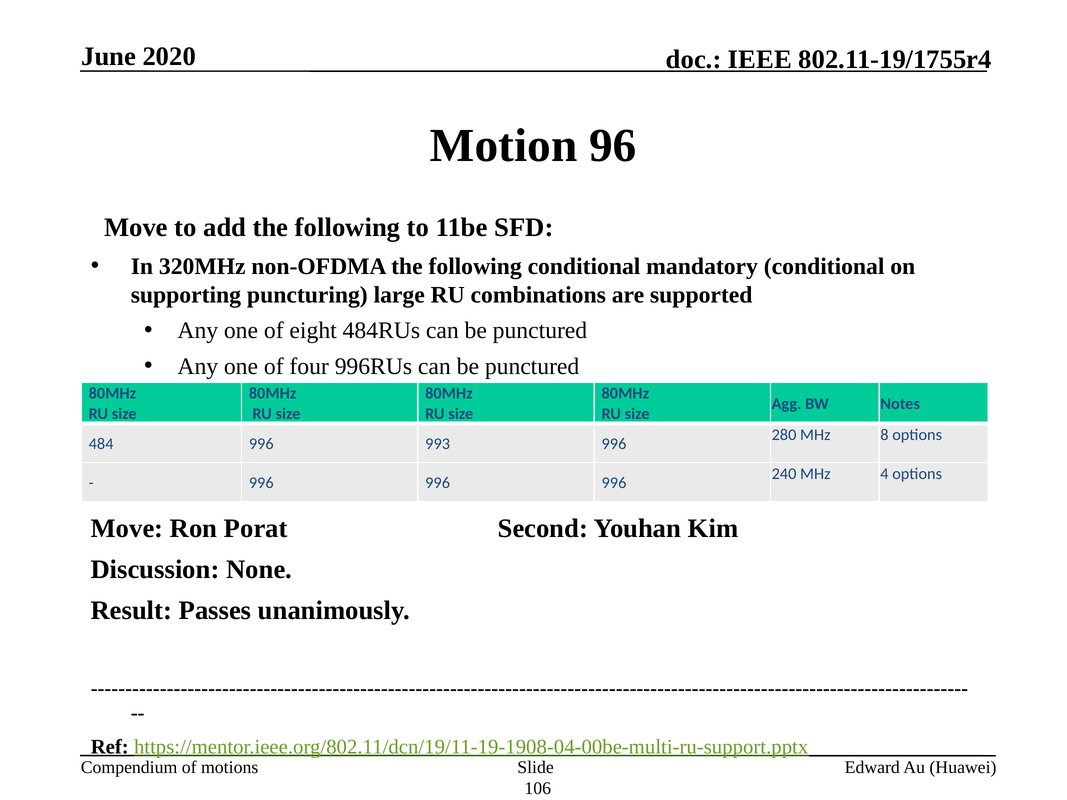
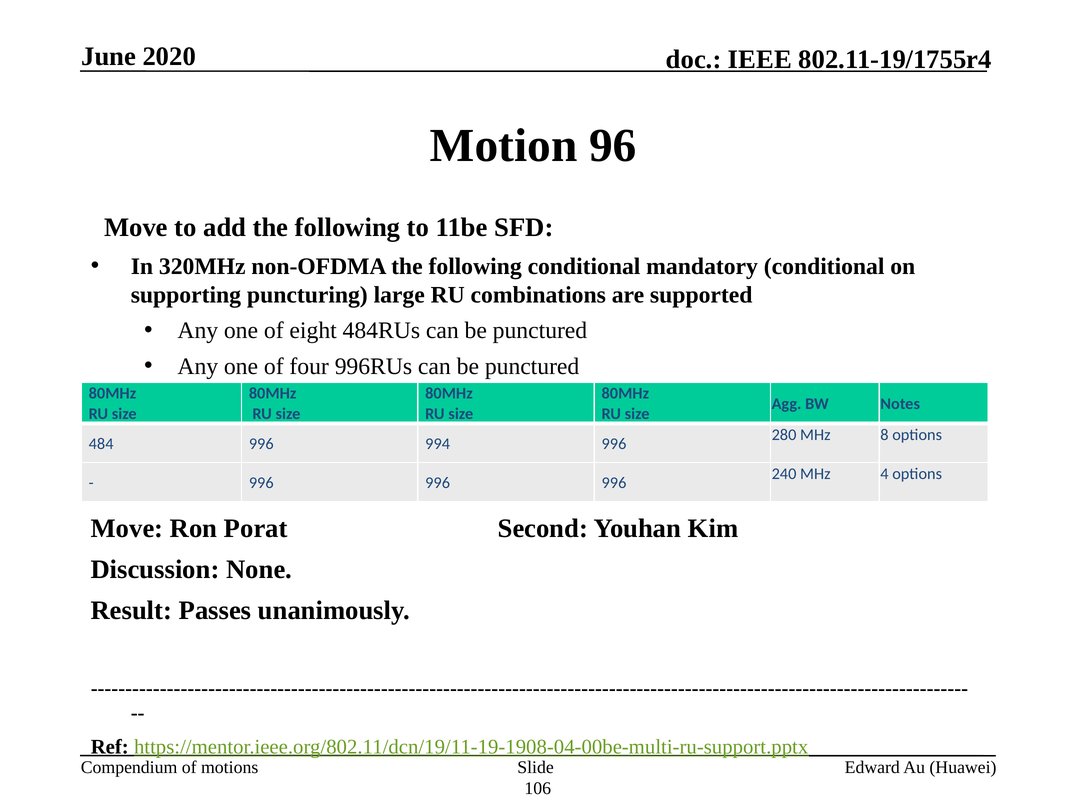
993: 993 -> 994 (438, 444)
